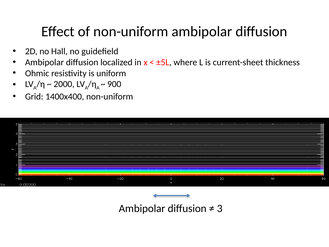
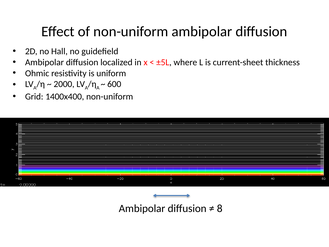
900: 900 -> 600 (114, 84)
3: 3 -> 8 (220, 208)
